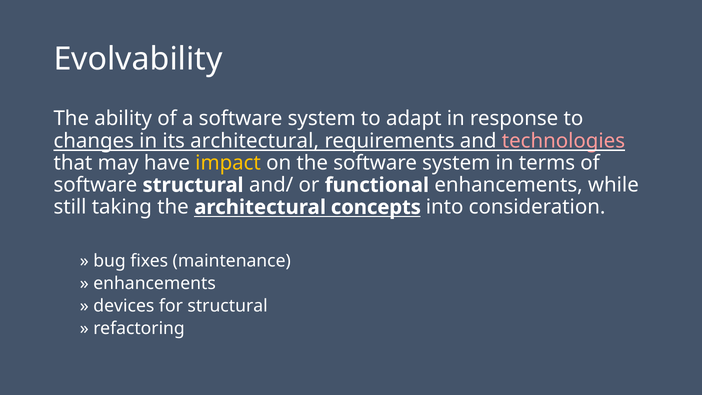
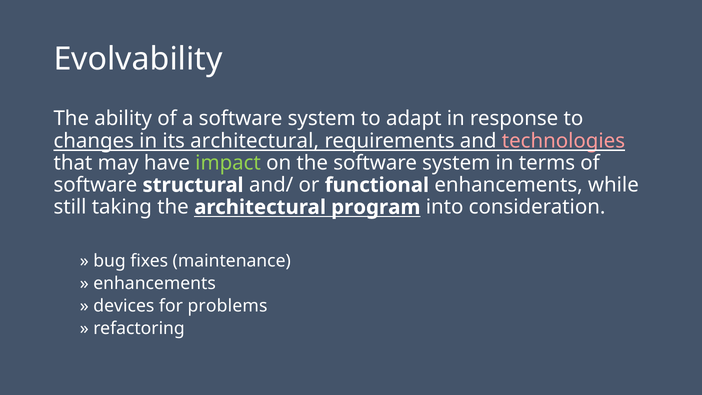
impact colour: yellow -> light green (228, 163)
concepts: concepts -> program (376, 207)
for structural: structural -> problems (227, 306)
